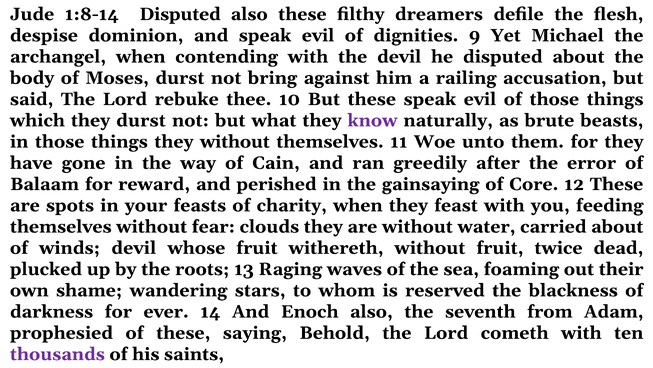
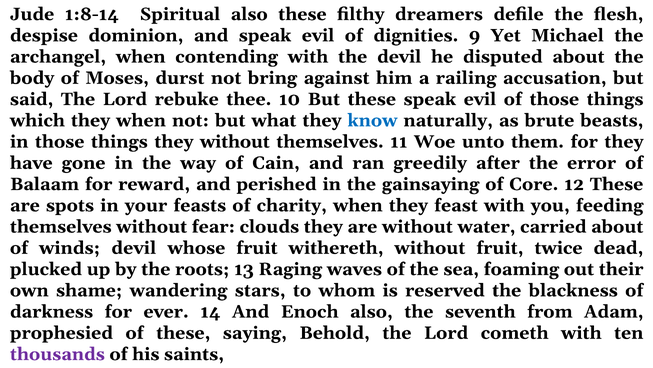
1:8-14 Disputed: Disputed -> Spiritual (180, 14)
they durst: durst -> when (141, 120)
know colour: purple -> blue (372, 120)
